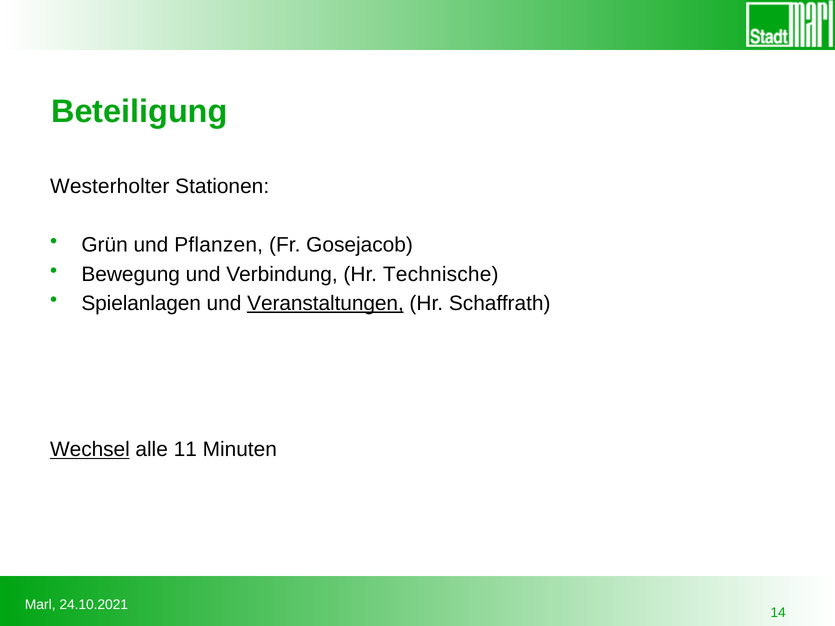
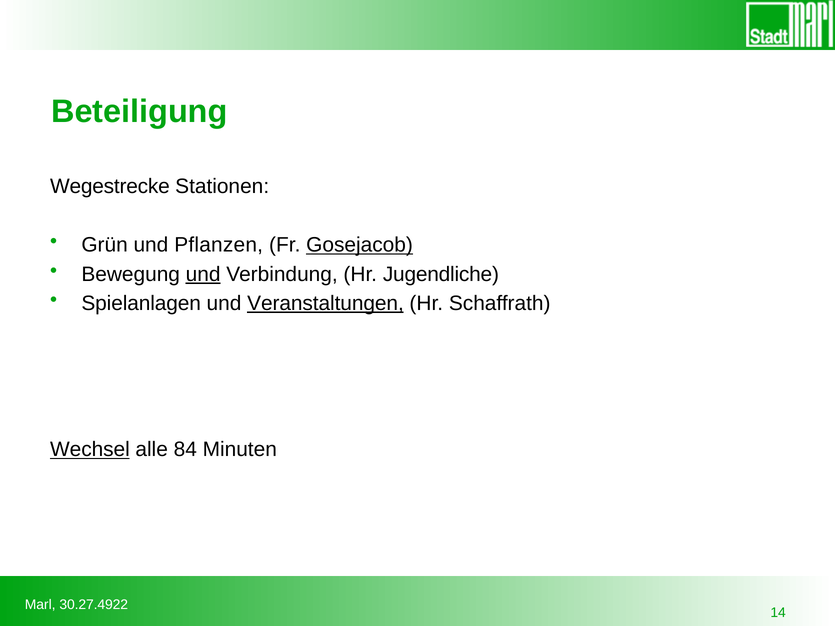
Westerholter: Westerholter -> Wegestrecke (110, 187)
Gosejacob underline: none -> present (360, 245)
und underline: none -> present (203, 274)
Technische: Technische -> Jugendliche (441, 274)
11: 11 -> 84 (185, 450)
24.10.2021: 24.10.2021 -> 30.27.4922 (94, 605)
